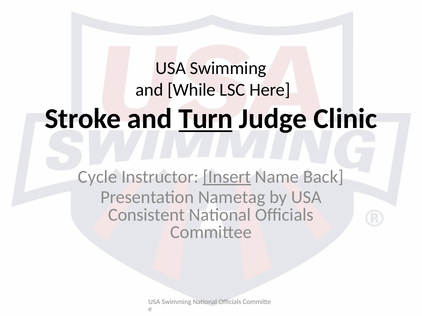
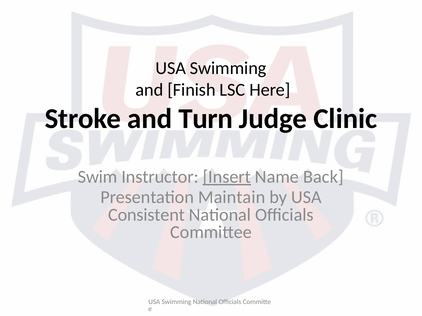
While: While -> Finish (192, 90)
Turn underline: present -> none (206, 119)
Cycle: Cycle -> Swim (98, 177)
Nametag: Nametag -> Maintain (232, 198)
